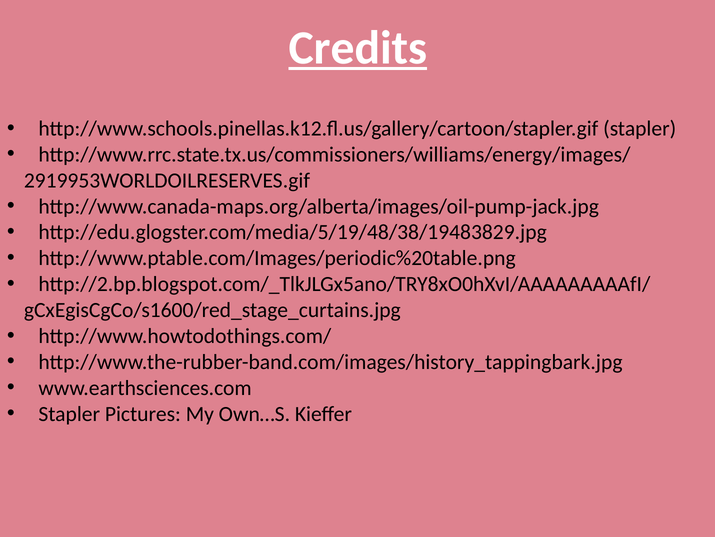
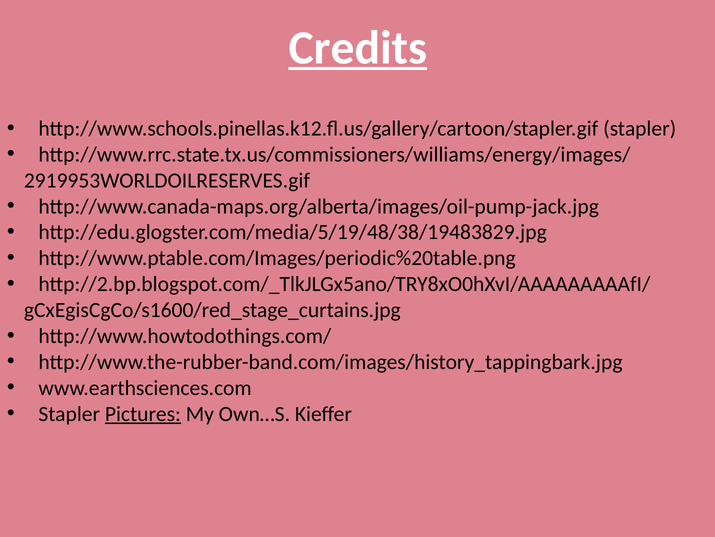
Pictures underline: none -> present (143, 413)
